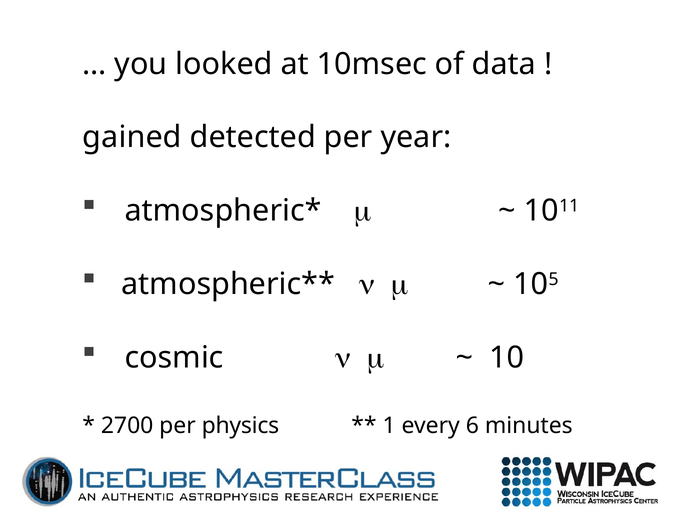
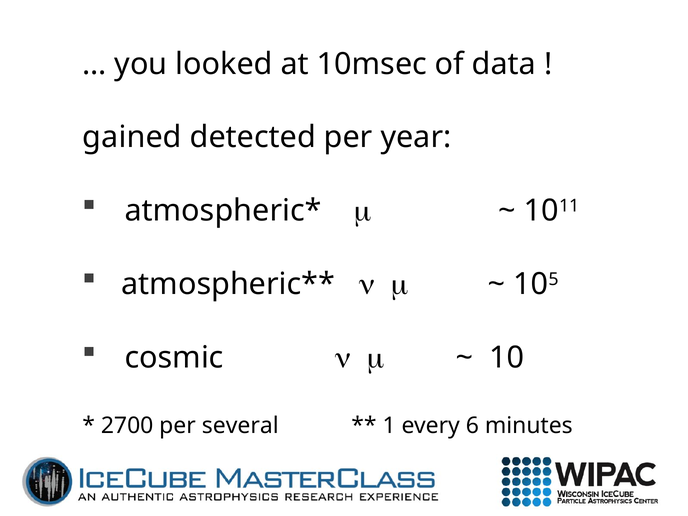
physics: physics -> several (240, 426)
